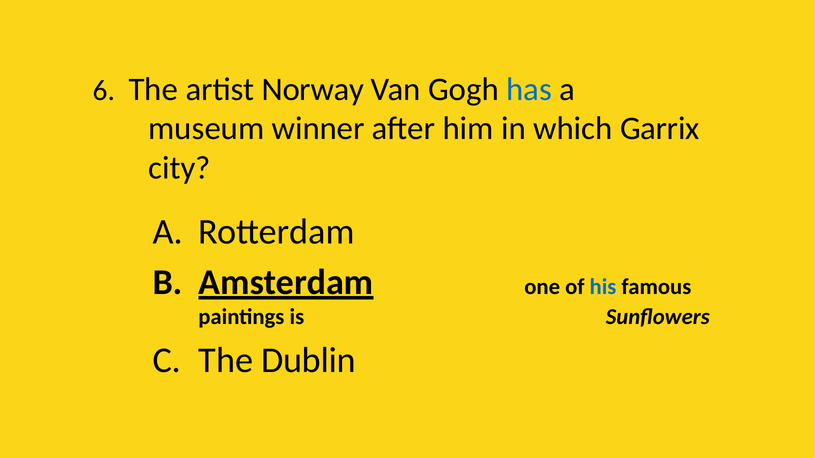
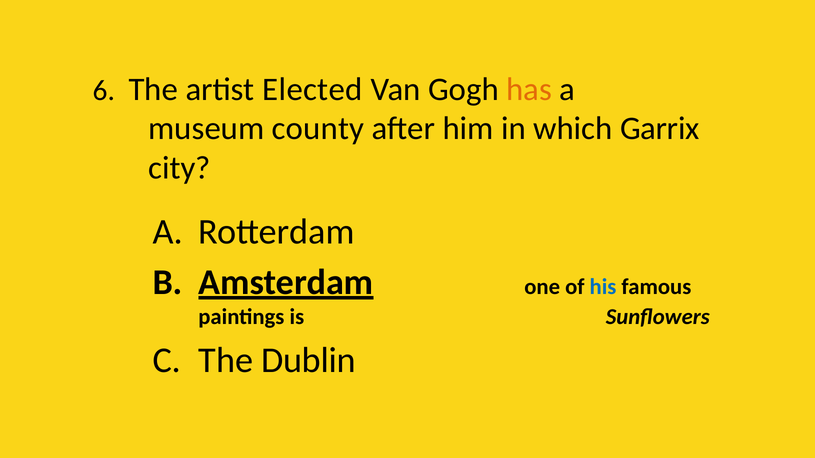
Norway: Norway -> Elected (312, 89)
has colour: blue -> orange (529, 89)
winner: winner -> county (318, 129)
